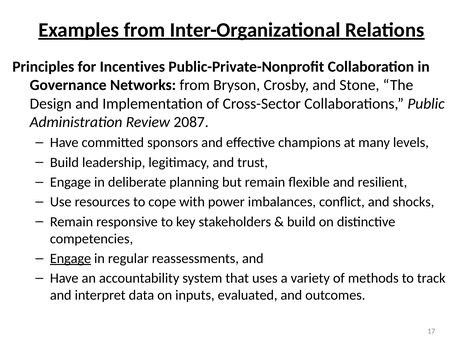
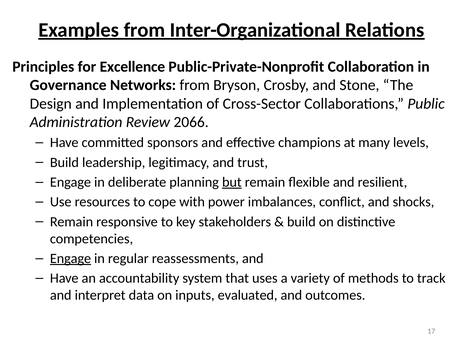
Incentives: Incentives -> Excellence (132, 67)
2087: 2087 -> 2066 (191, 122)
but underline: none -> present (232, 182)
